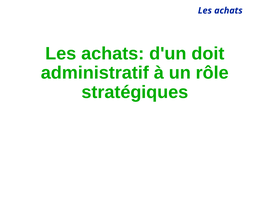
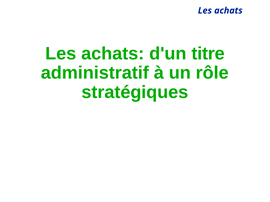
doit: doit -> titre (208, 54)
